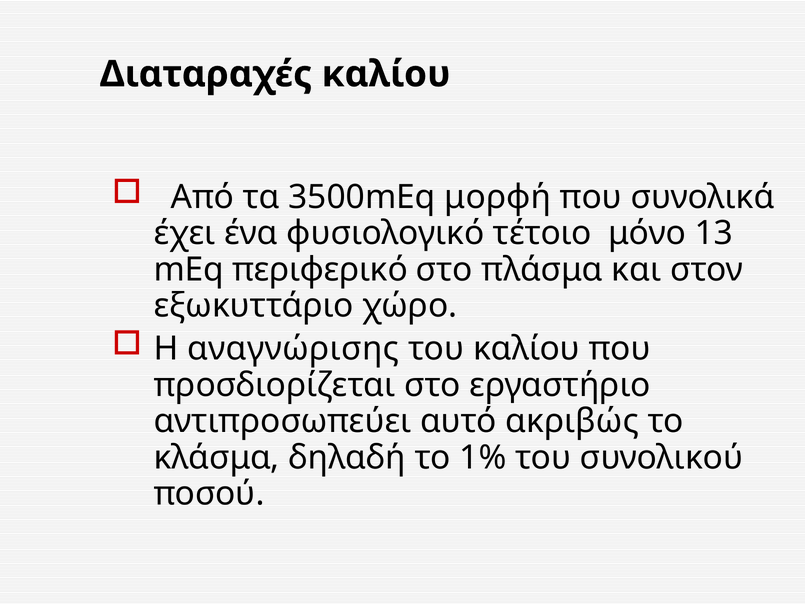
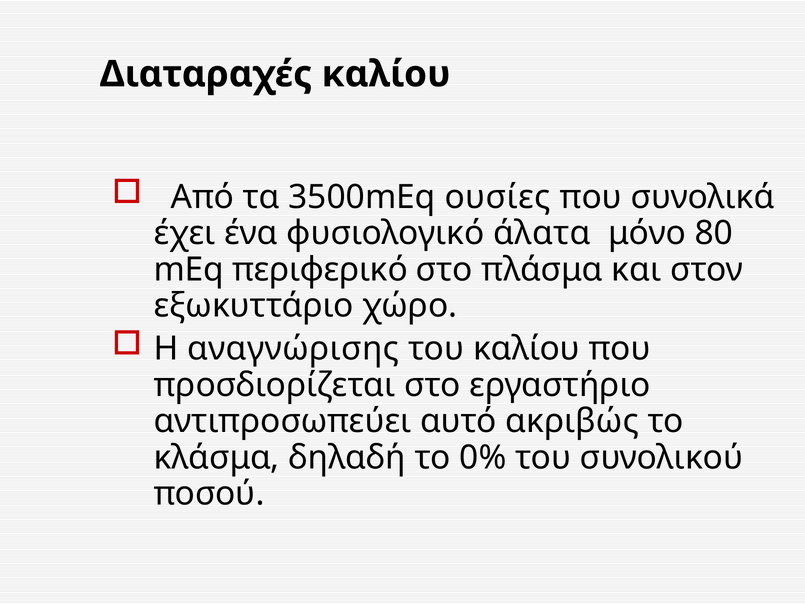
μορφή: μορφή -> ουσίες (498, 197)
τέτοιο: τέτοιο -> άλατα (542, 233)
13: 13 -> 80 (714, 233)
1%: 1% -> 0% (483, 457)
